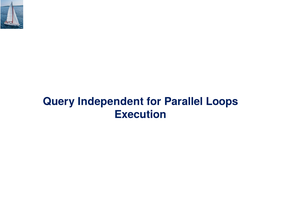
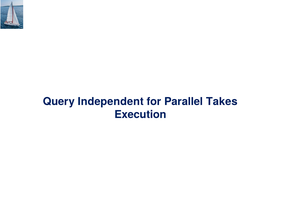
Loops: Loops -> Takes (222, 102)
